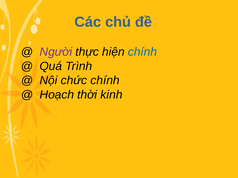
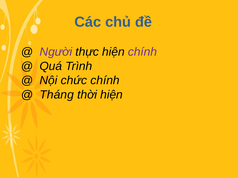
chính colour: blue -> purple (142, 52)
Hoạch: Hoạch -> Tháng (57, 95)
thời kinh: kinh -> hiện (112, 95)
